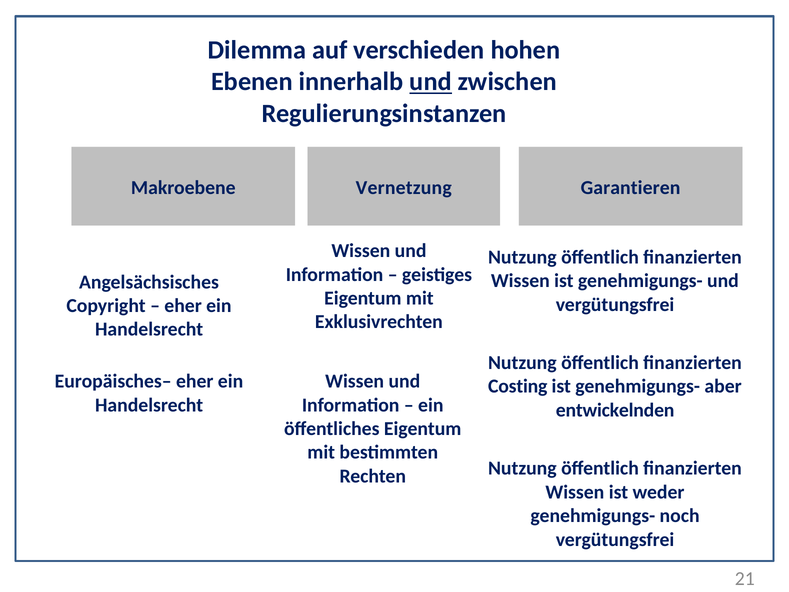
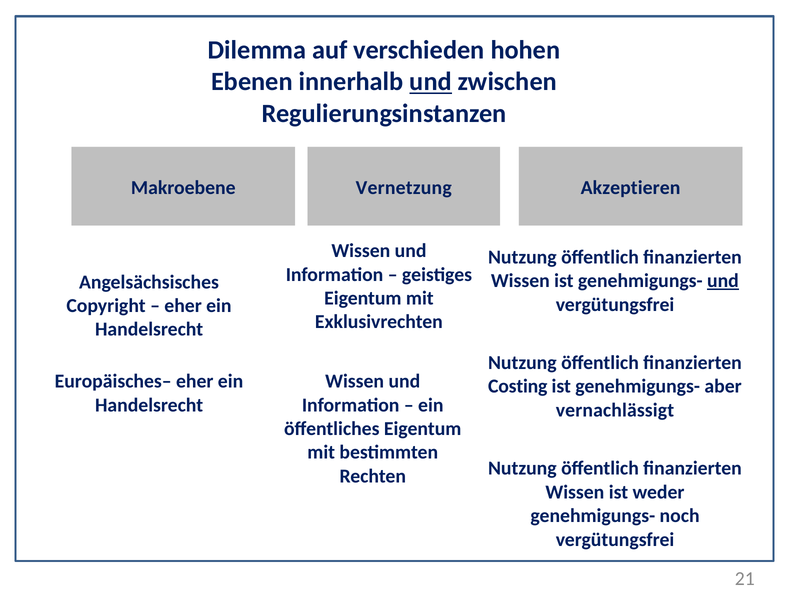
Garantieren: Garantieren -> Akzeptieren (631, 187)
und underline: none -> present (723, 281)
entwickelnden: entwickelnden -> vernachlässigt (615, 410)
